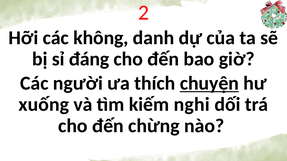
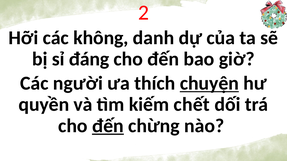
xuống: xuống -> quyền (44, 105)
nghi: nghi -> chết (192, 105)
đến underline: none -> present (108, 126)
